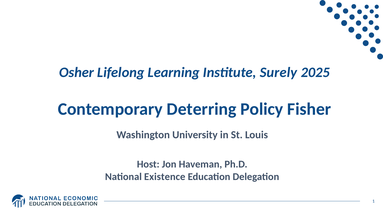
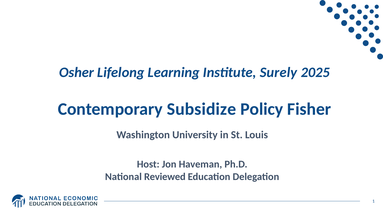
Deterring: Deterring -> Subsidize (202, 109)
Existence: Existence -> Reviewed (165, 177)
